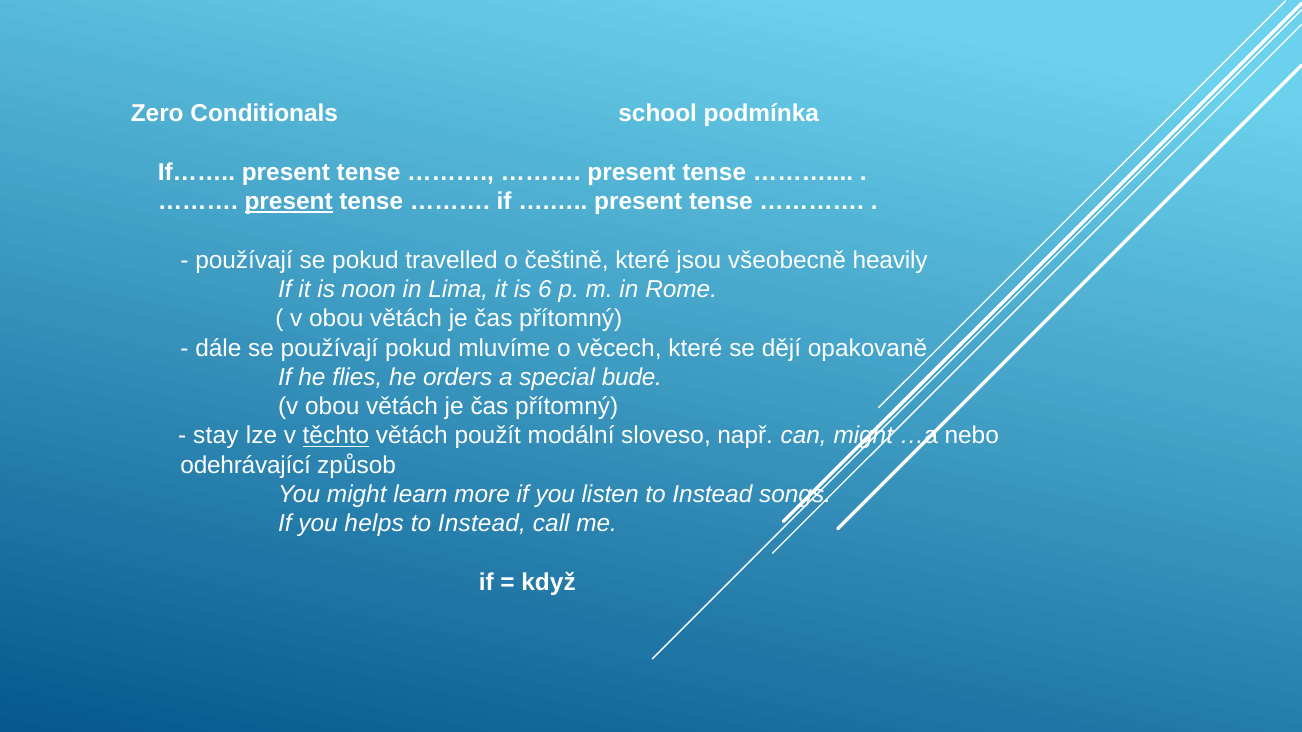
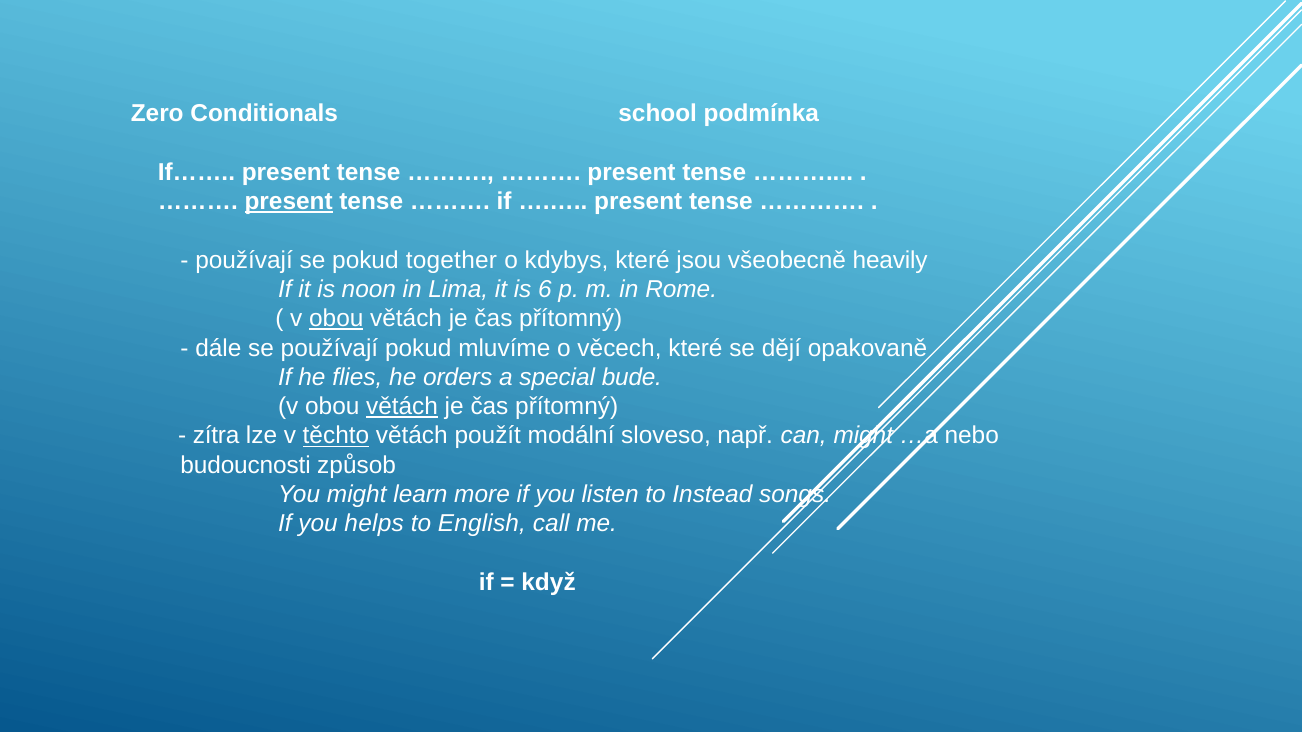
travelled: travelled -> together (451, 260)
češtině: češtině -> kdybys (567, 260)
obou underline: none -> present (336, 319)
větách underline: none -> present (402, 407)
stay: stay -> zítra (216, 436)
odehrávající: odehrávající -> budoucnosti (246, 465)
Instead: Instead -> English (482, 524)
